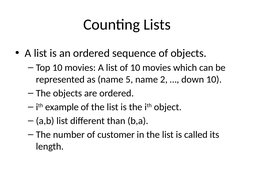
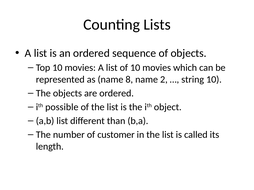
5: 5 -> 8 (129, 80)
down: down -> string (193, 80)
example: example -> possible (62, 107)
